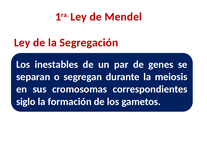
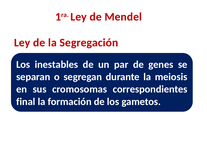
siglo: siglo -> final (26, 102)
